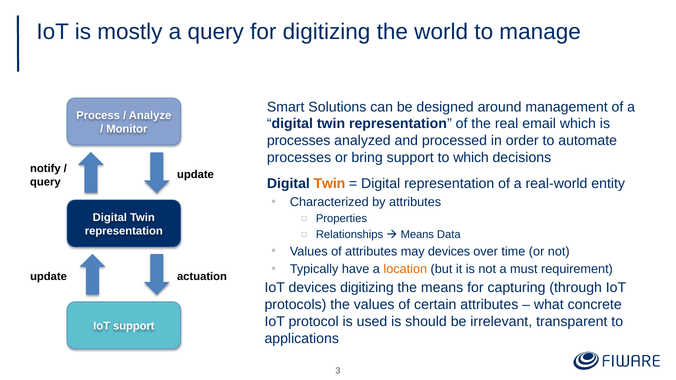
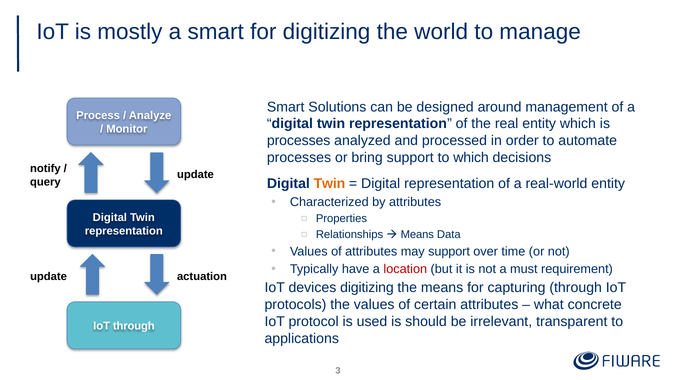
a query: query -> smart (216, 32)
real email: email -> entity (539, 124)
may devices: devices -> support (449, 252)
location colour: orange -> red (405, 269)
IoT support: support -> through (134, 326)
